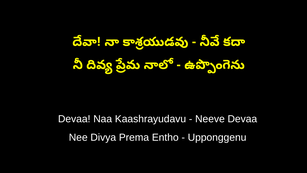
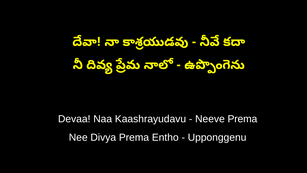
Neeve Devaa: Devaa -> Prema (242, 119)
